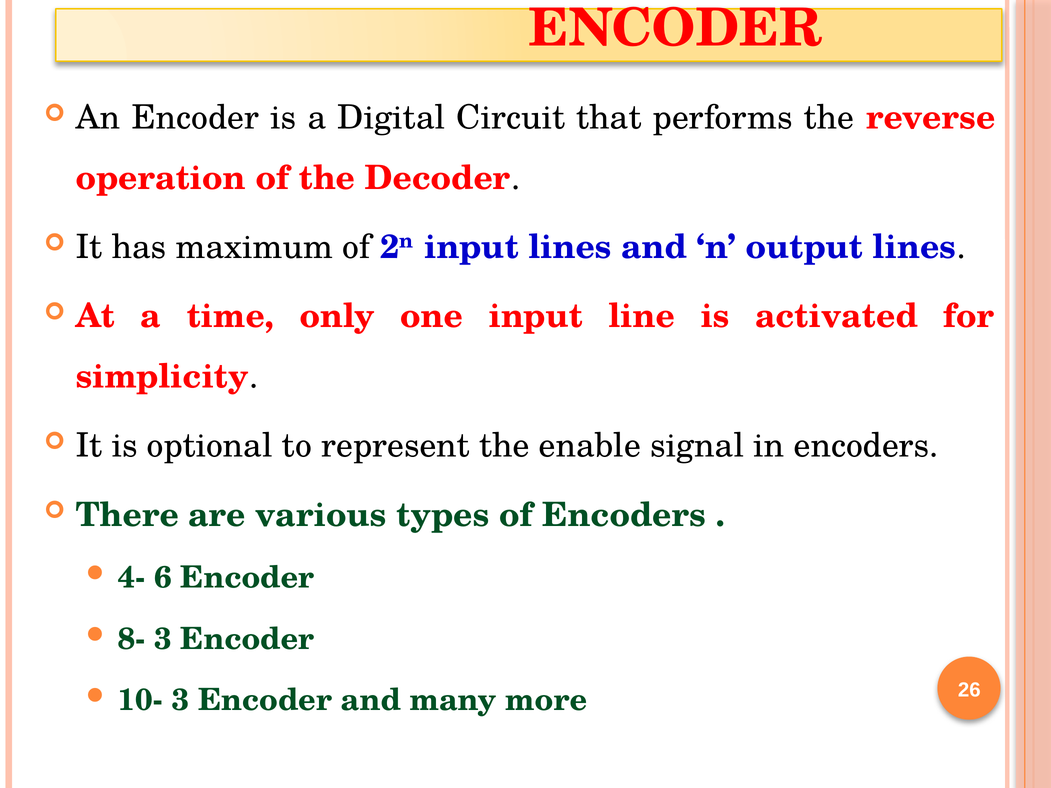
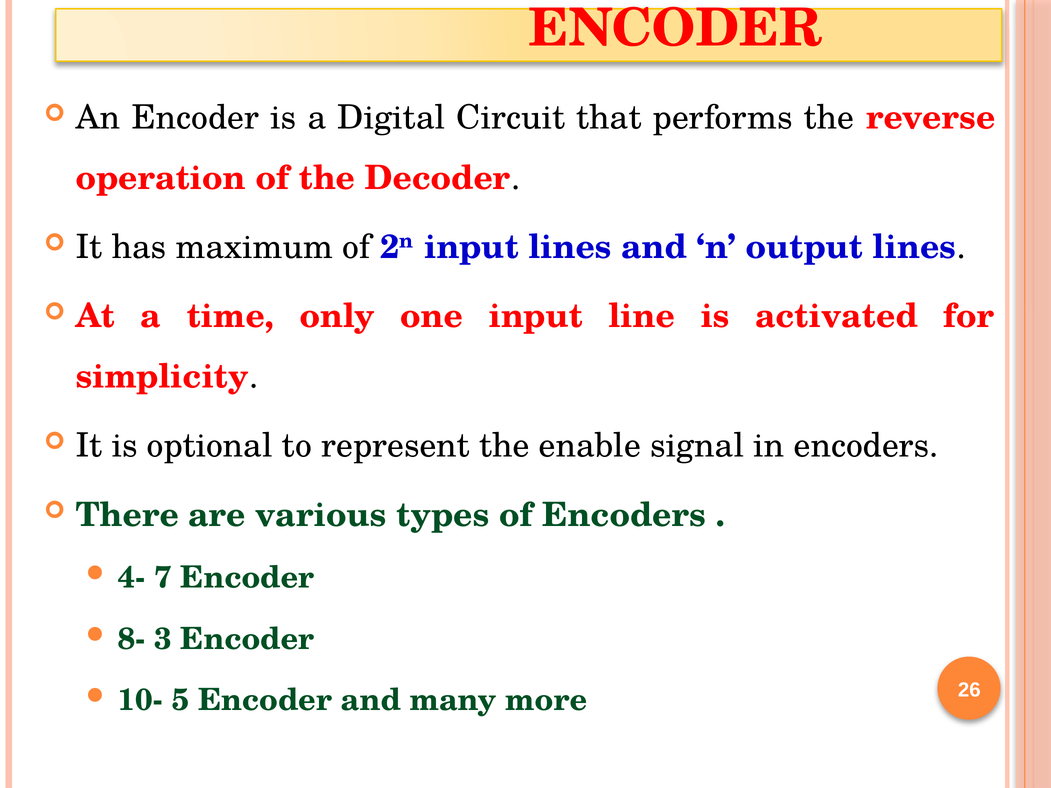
6: 6 -> 7 (163, 578)
10- 3: 3 -> 5 (181, 701)
